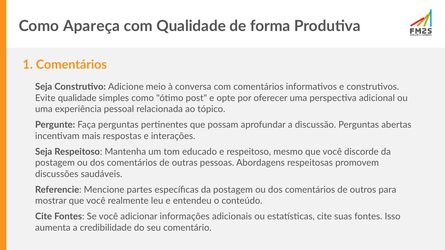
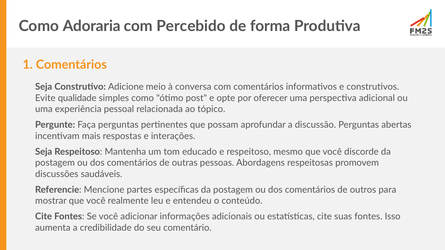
Apareça: Apareça -> Adoraria (92, 26)
com Qualidade: Qualidade -> Percebido (191, 26)
